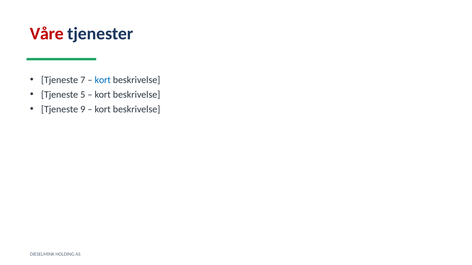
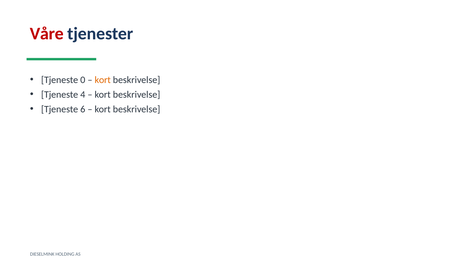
7: 7 -> 0 (83, 80)
kort colour: blue -> orange (103, 80)
5: 5 -> 4 (83, 95)
9: 9 -> 6 (83, 109)
